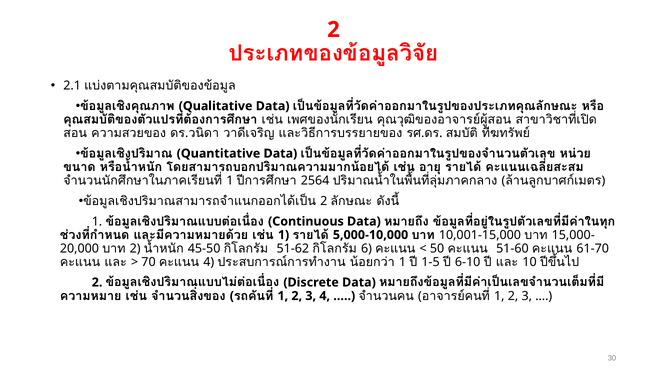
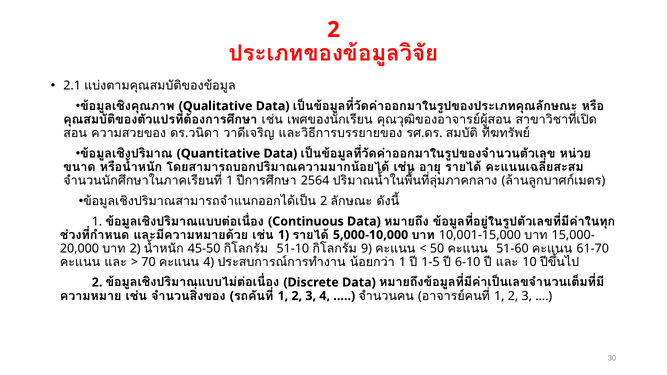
51-62: 51-62 -> 51-10 (293, 249)
6: 6 -> 9 (367, 249)
